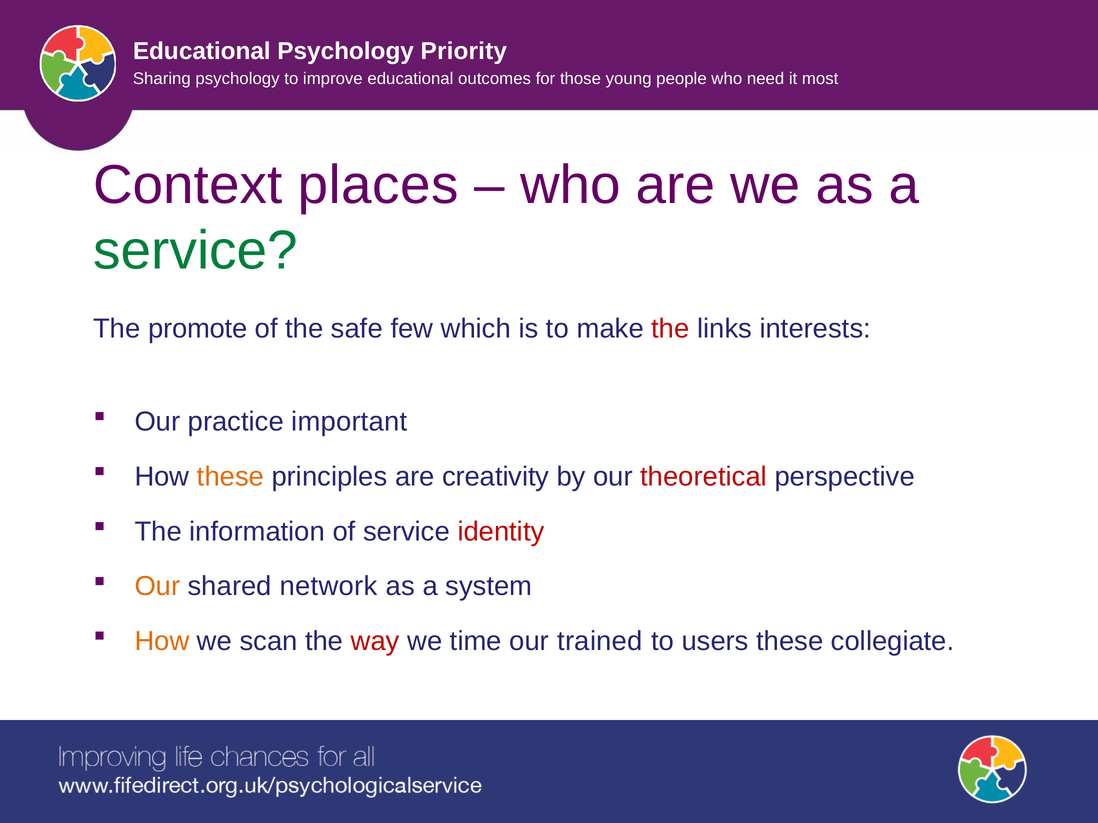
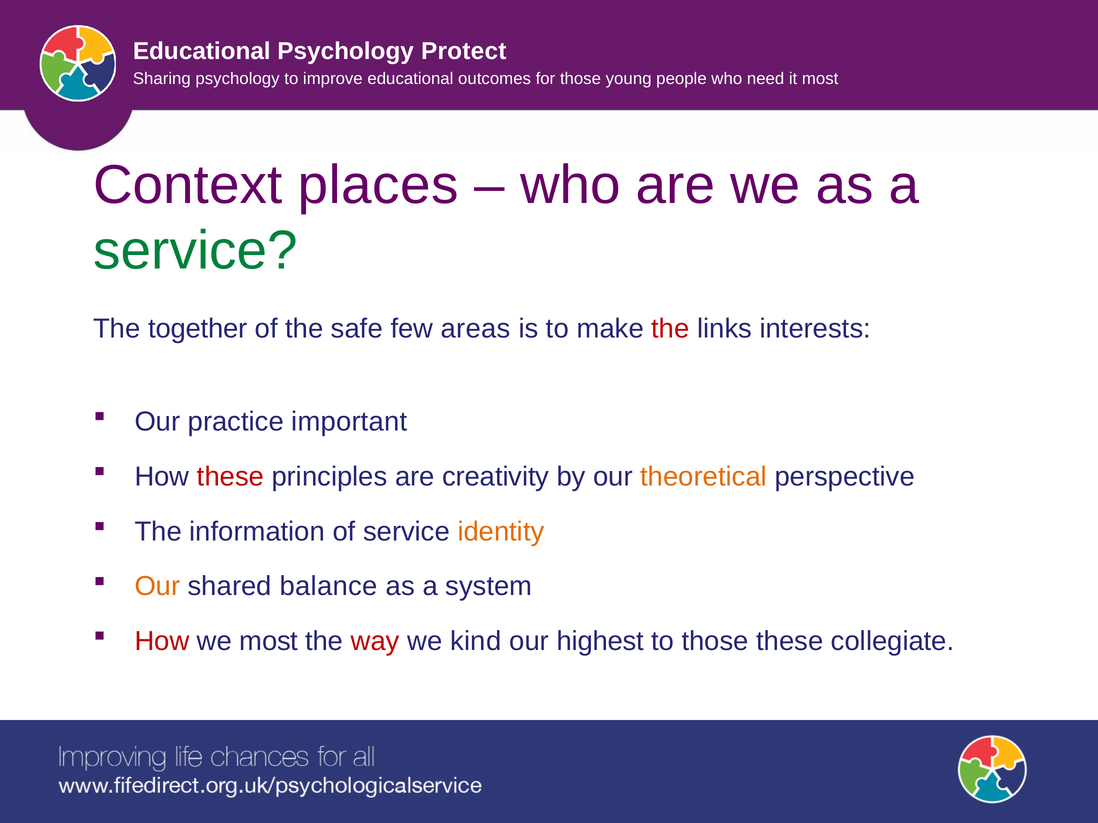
Priority: Priority -> Protect (464, 51)
promote: promote -> together (198, 329)
which: which -> areas (476, 329)
these colour: orange -> red (230, 477)
theoretical colour: red -> orange (704, 477)
identity colour: red -> orange (501, 532)
network: network -> balance (329, 587)
How colour: orange -> red (162, 642)
we scan: scan -> most (269, 642)
time: time -> kind (476, 642)
trained: trained -> highest (600, 642)
to users: users -> those (715, 642)
